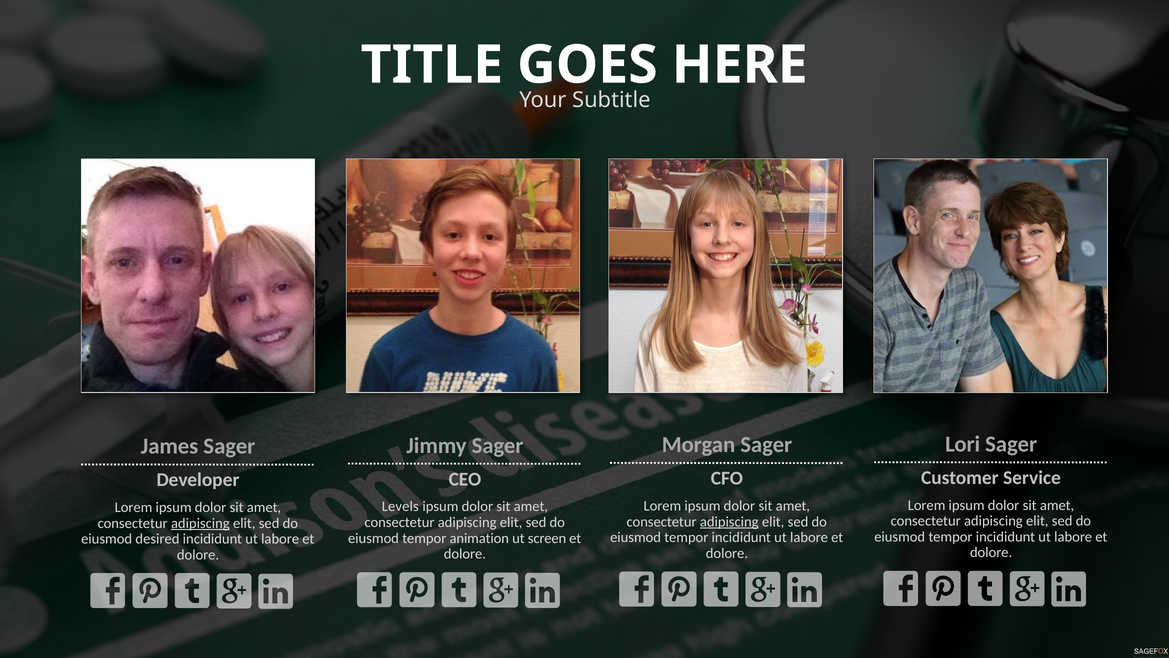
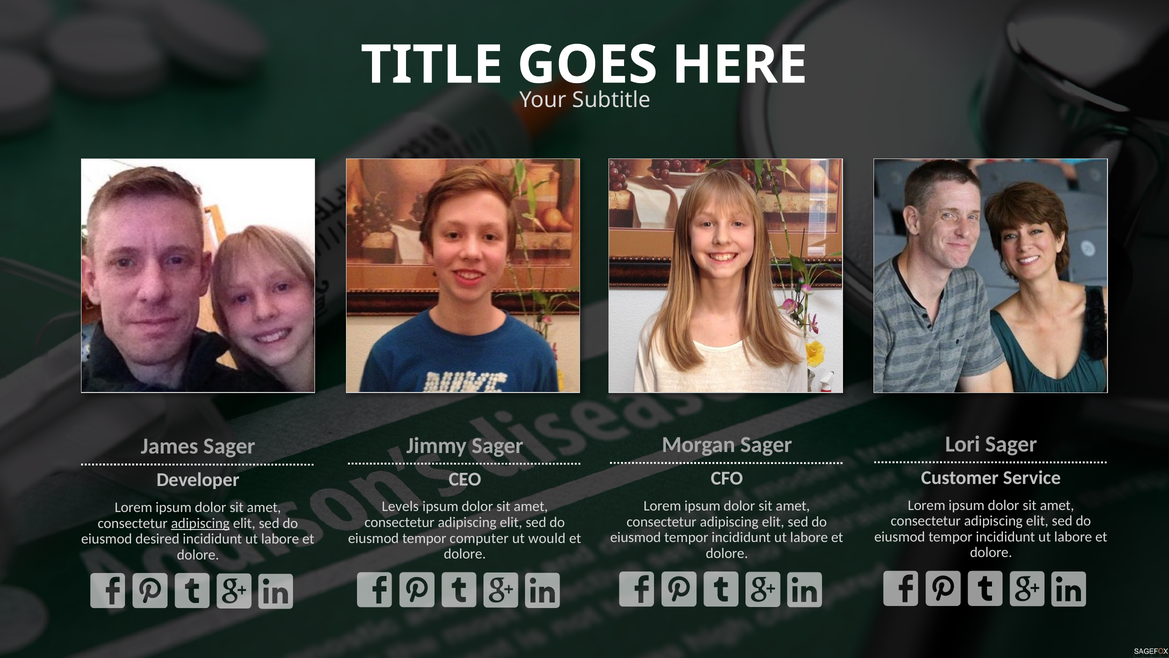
adipiscing underline: present -> none (729, 521)
animation: animation -> computer (479, 538)
screen: screen -> would (547, 538)
